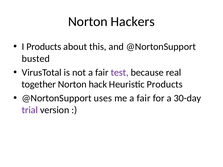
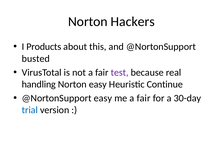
together: together -> handling (39, 84)
Norton hack: hack -> easy (98, 84)
Heuristic Products: Products -> Continue (165, 84)
@NortonSupport uses: uses -> easy (103, 98)
trial colour: purple -> blue (30, 110)
